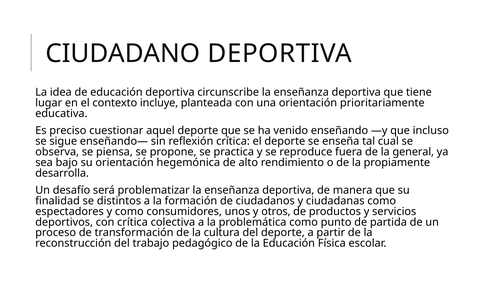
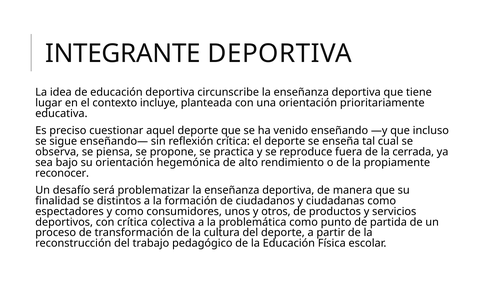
CIUDADANO: CIUDADANO -> INTEGRANTE (123, 54)
general: general -> cerrada (413, 152)
desarrolla: desarrolla -> reconocer (62, 173)
